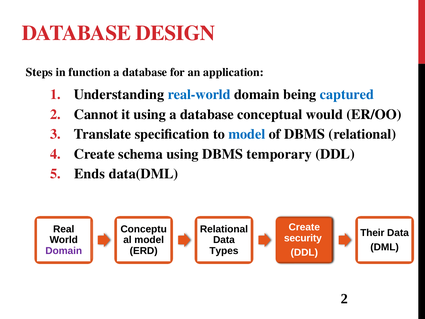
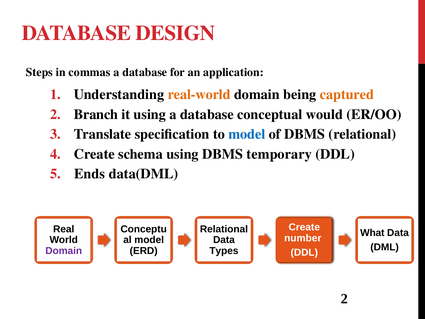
function: function -> commas (90, 72)
real-world colour: blue -> orange (199, 94)
captured colour: blue -> orange (347, 94)
Cannot: Cannot -> Branch (96, 114)
Their: Their -> What (372, 233)
security: security -> number (303, 238)
